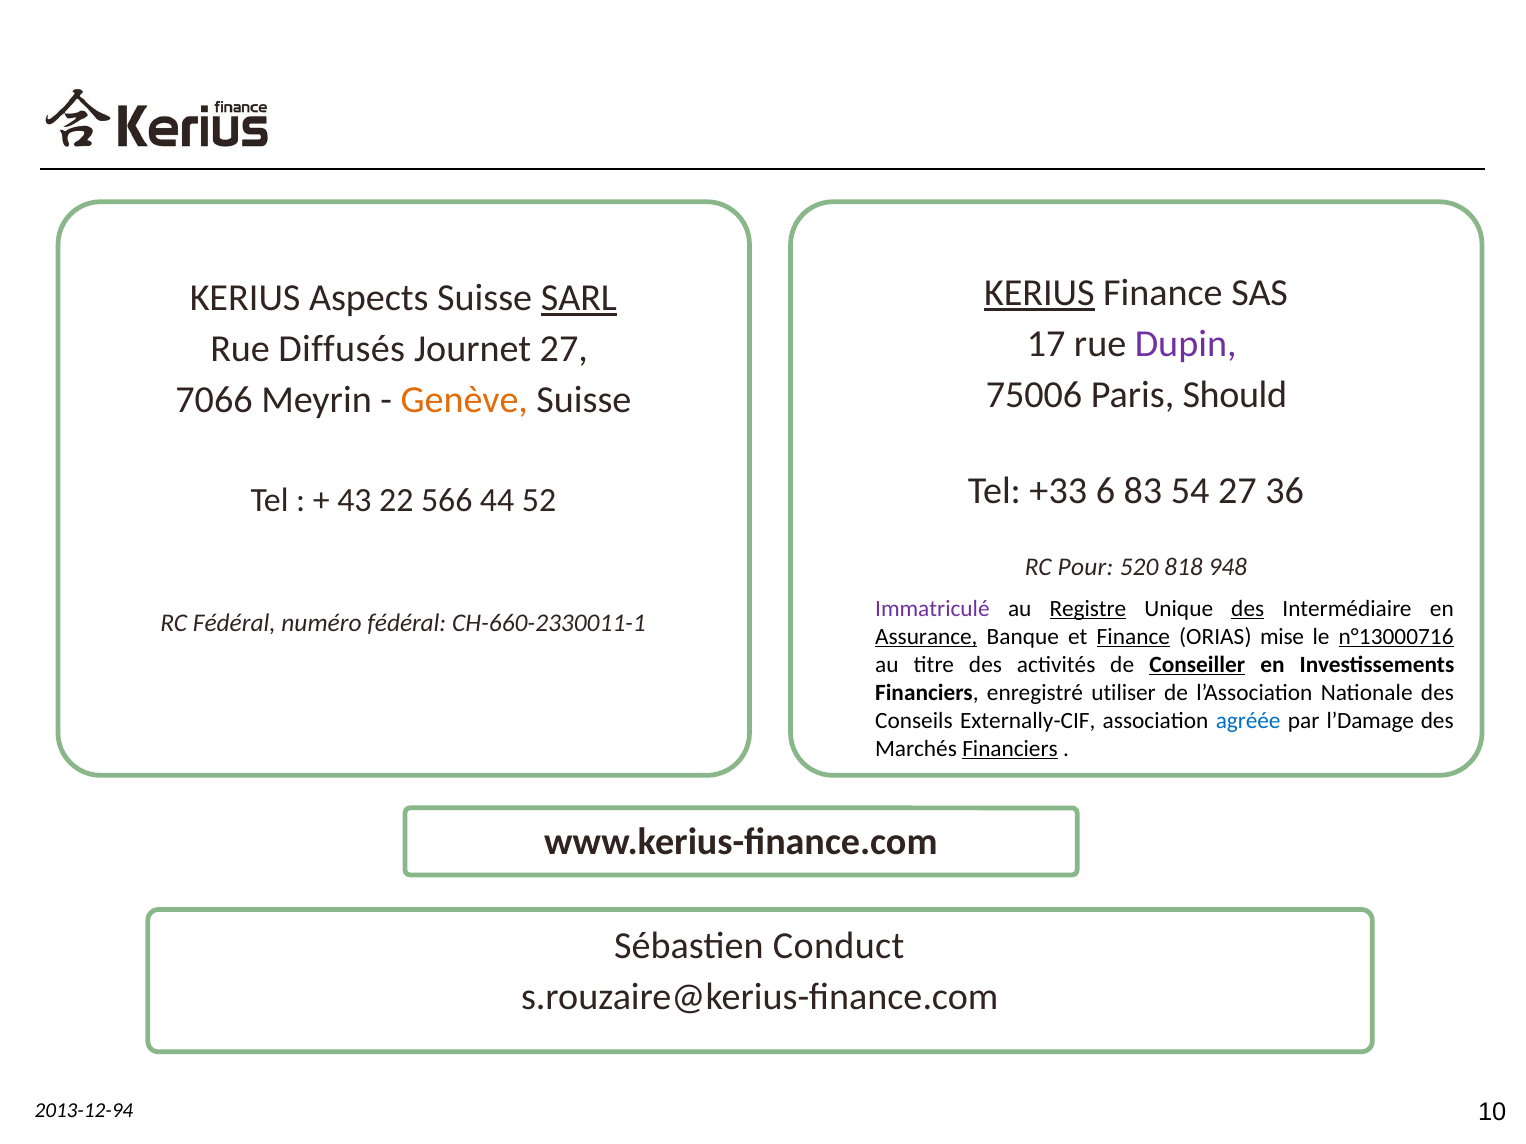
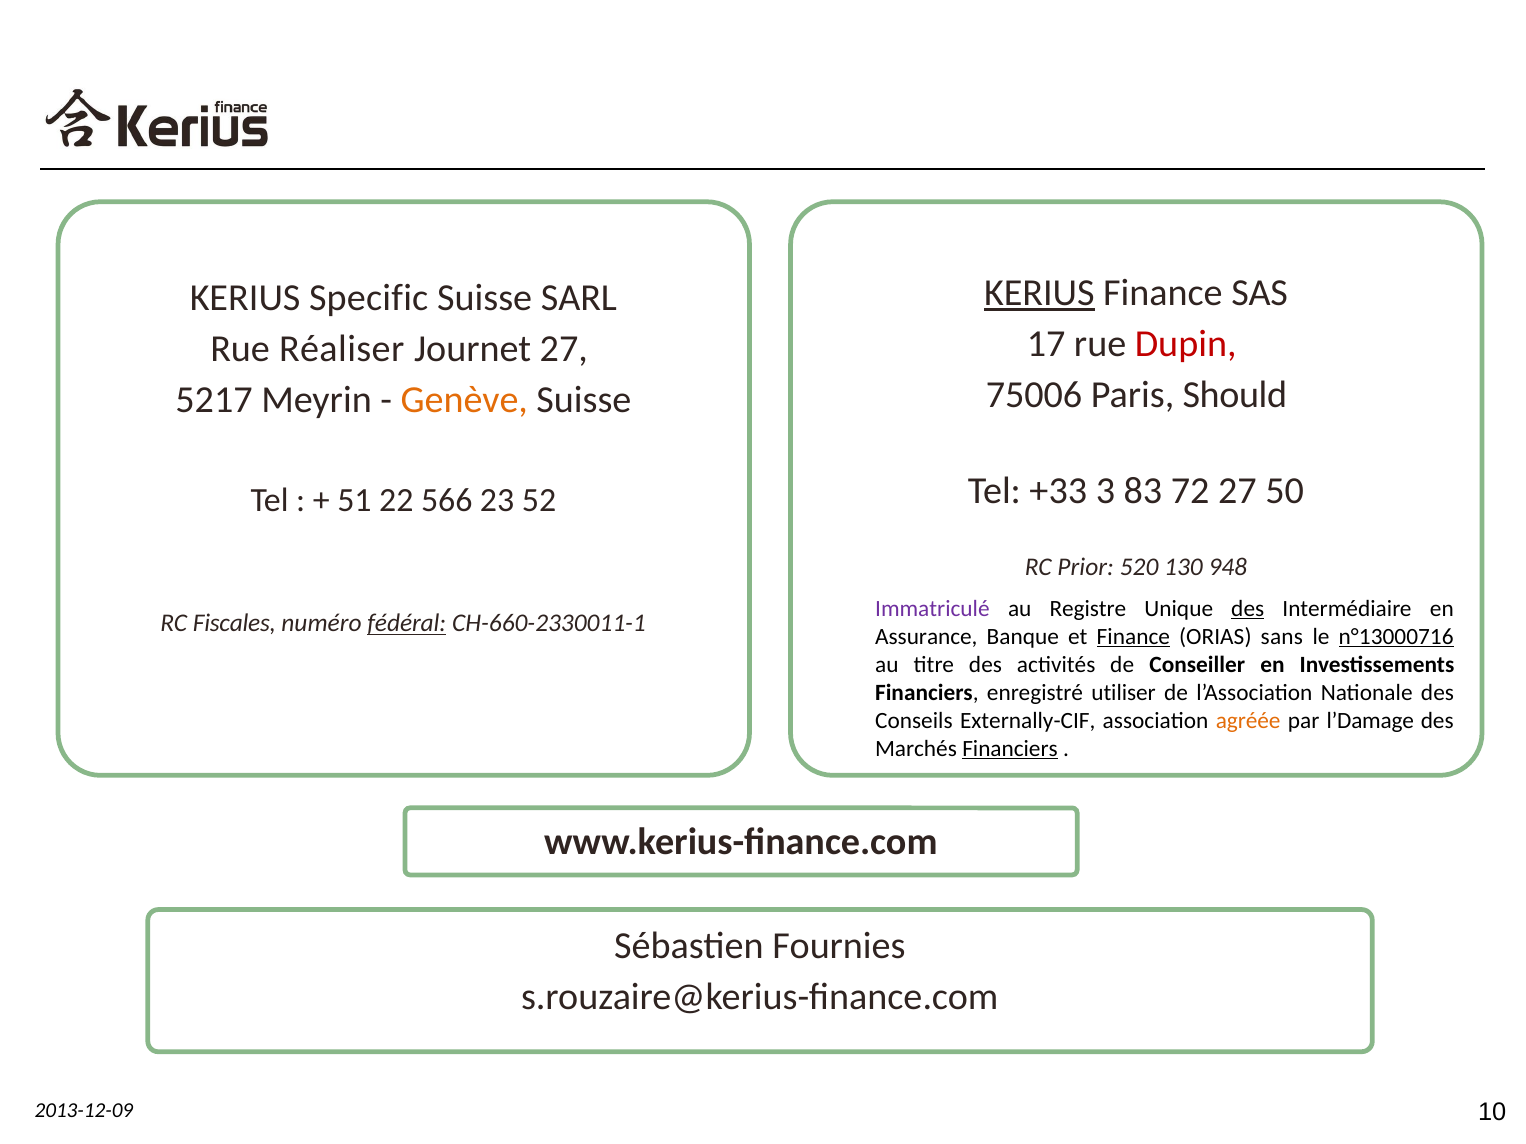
Aspects: Aspects -> Specific (369, 298)
SARL underline: present -> none (579, 298)
Dupin colour: purple -> red (1186, 344)
Diffusés: Diffusés -> Réaliser (342, 349)
7066: 7066 -> 5217 (214, 400)
6: 6 -> 3 (1105, 492)
54: 54 -> 72 (1190, 492)
36: 36 -> 50 (1285, 492)
43: 43 -> 51 (354, 501)
44: 44 -> 23 (497, 501)
Pour: Pour -> Prior (1086, 567)
818: 818 -> 130 (1183, 567)
Registre underline: present -> none (1088, 609)
RC Fédéral: Fédéral -> Fiscales (234, 624)
fédéral underline: none -> present (407, 624)
Assurance underline: present -> none (926, 637)
mise: mise -> sans (1282, 637)
Conseiller underline: present -> none (1197, 665)
agréée colour: blue -> orange (1248, 721)
Conduct: Conduct -> Fournies (839, 946)
2013-12-94: 2013-12-94 -> 2013-12-09 (84, 1111)
